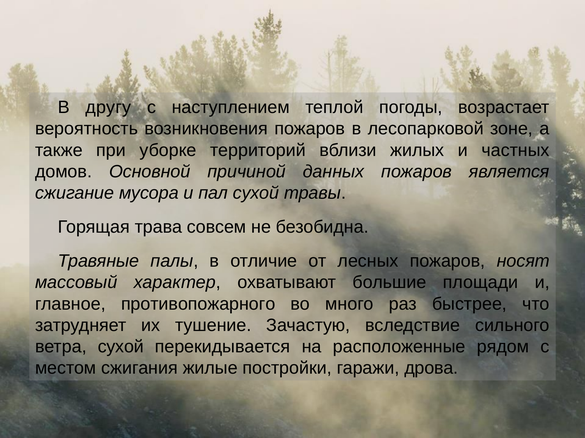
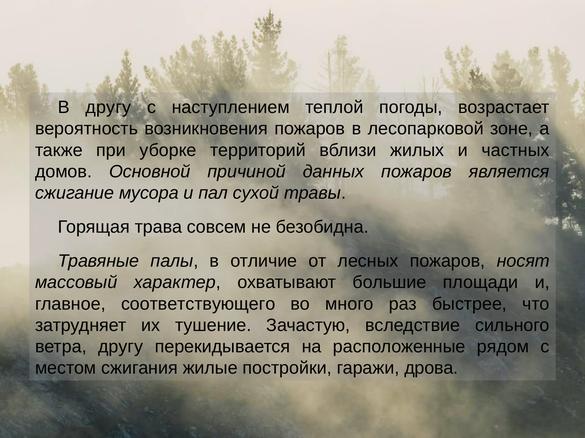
противопожарного: противопожарного -> соответствующего (198, 304)
ветра сухой: сухой -> другу (121, 347)
